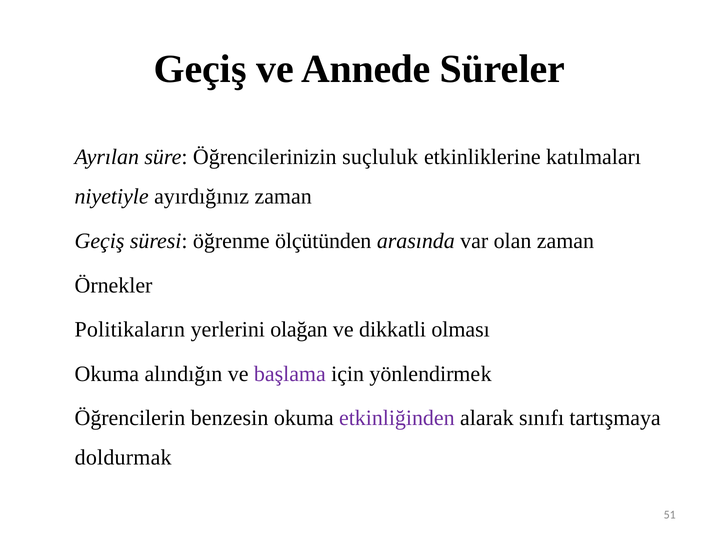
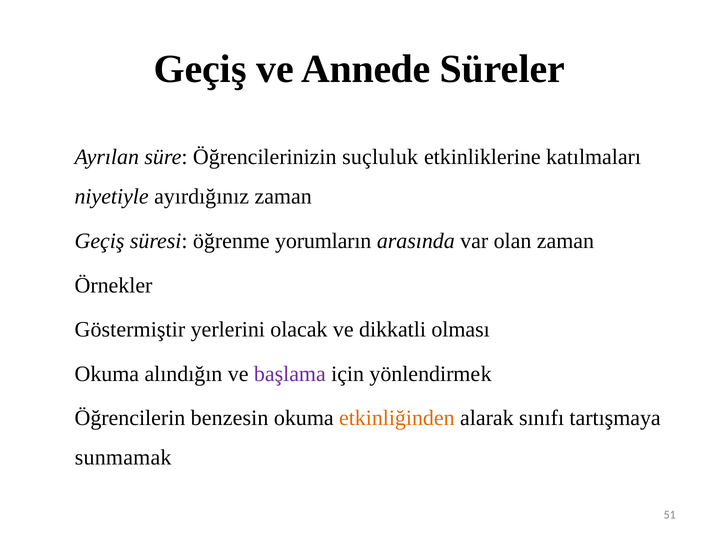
ölçütünden: ölçütünden -> yorumların (323, 241)
Politikaların: Politikaların -> Göstermiştir (130, 330)
olağan: olağan -> olacak (299, 330)
etkinliğinden colour: purple -> orange (397, 418)
doldurmak: doldurmak -> sunmamak (123, 458)
